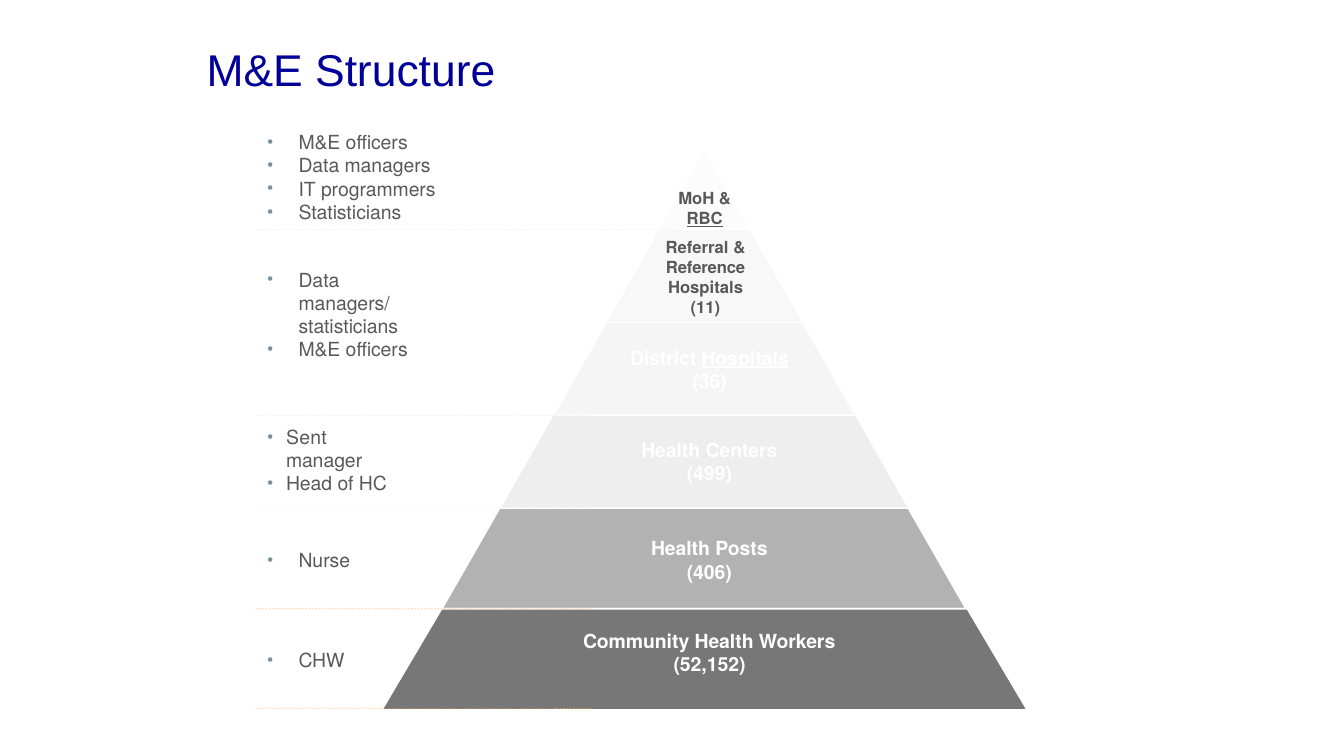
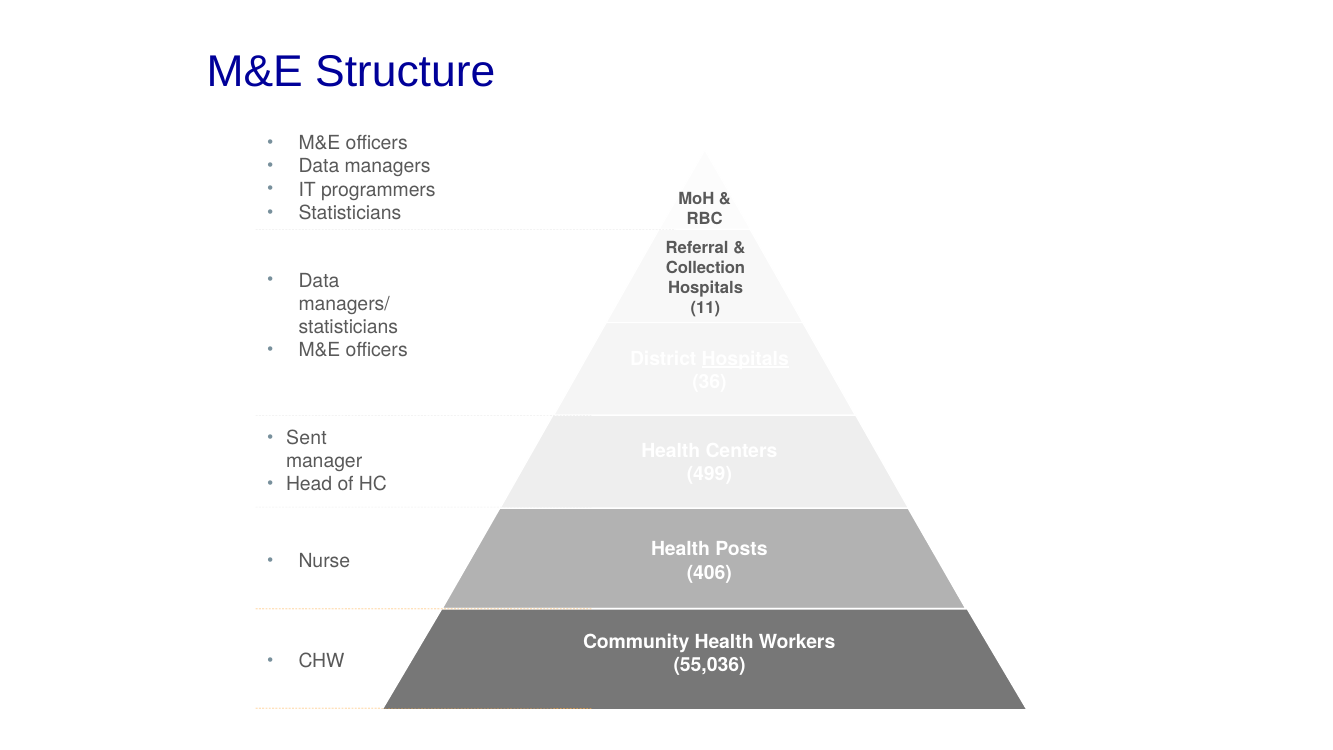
RBC underline: present -> none (705, 219)
Reference: Reference -> Collection (706, 268)
52,152: 52,152 -> 55,036 (710, 665)
